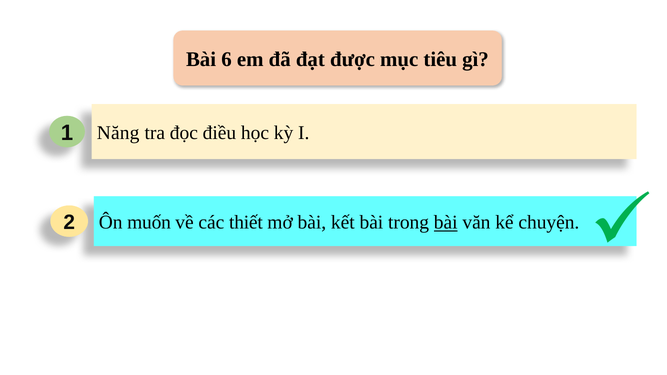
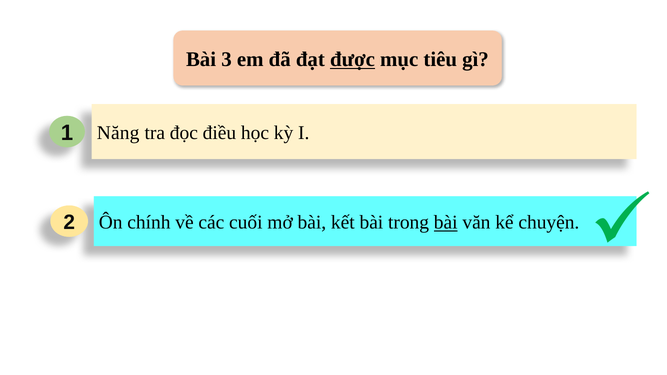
6: 6 -> 3 (227, 59)
được underline: none -> present (352, 59)
muốn: muốn -> chính (149, 223)
thiết: thiết -> cuối (246, 223)
